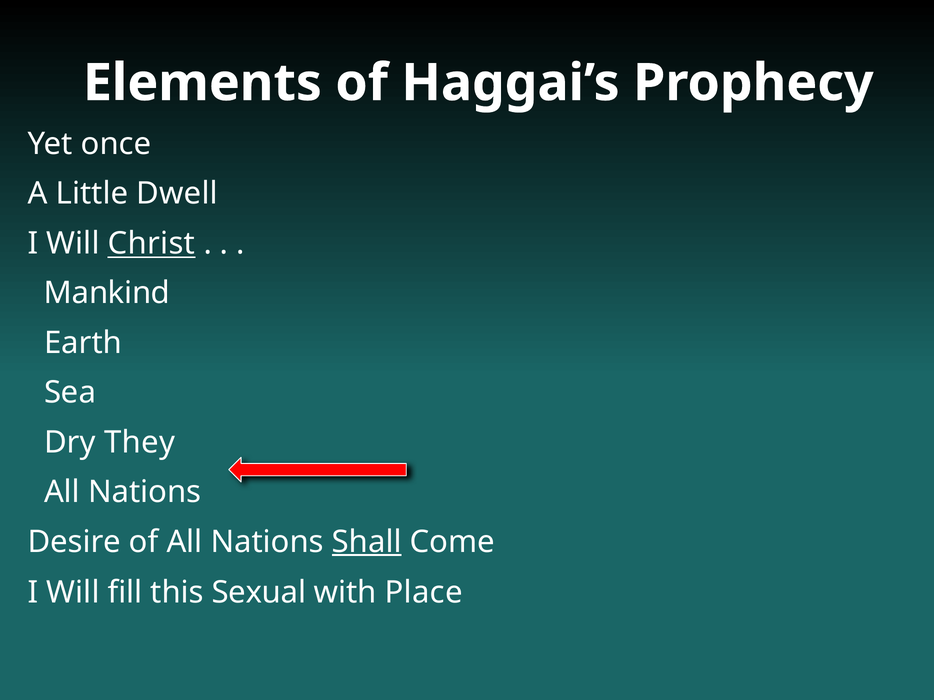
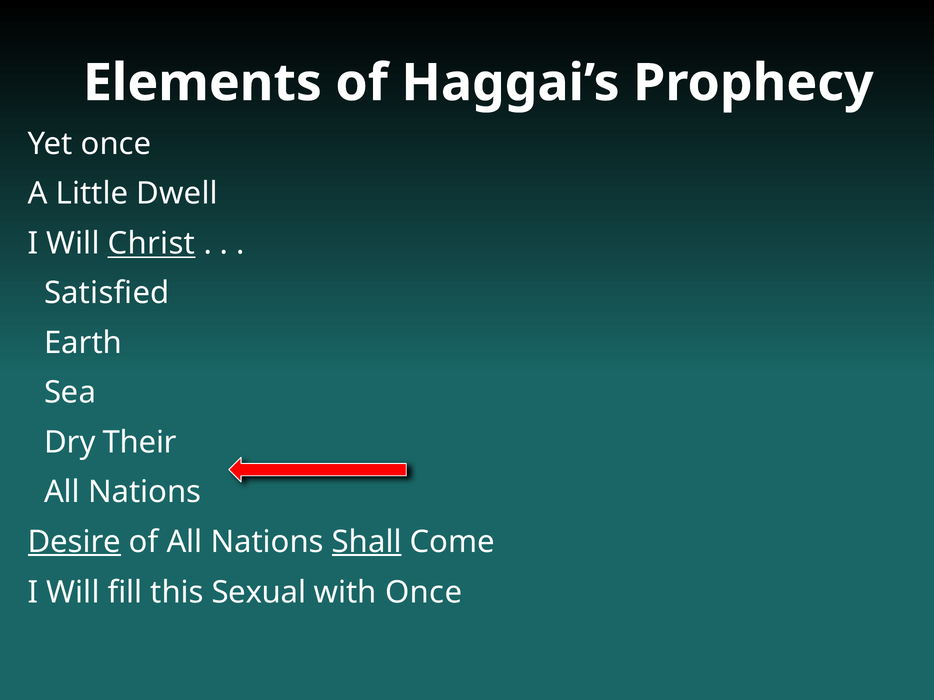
Mankind: Mankind -> Satisfied (107, 293)
They: They -> Their (140, 443)
Desire underline: none -> present (74, 542)
with Place: Place -> Once (424, 593)
